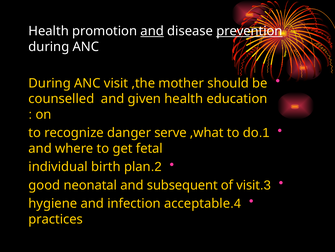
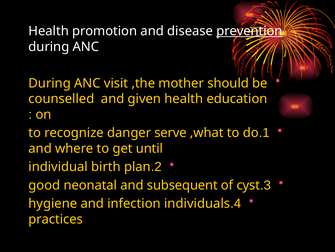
and underline: present -> none (152, 31)
fetal: fetal -> until (149, 148)
of visit: visit -> cyst (248, 185)
acceptable: acceptable -> individuals (197, 203)
